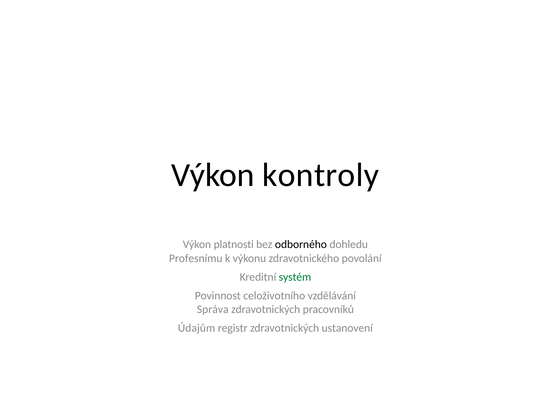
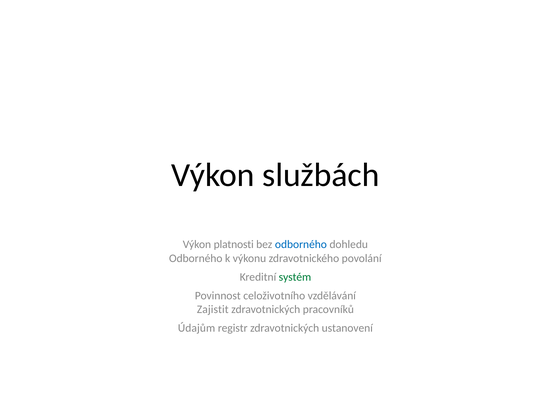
kontroly: kontroly -> službách (321, 175)
odborného colour: black -> blue (301, 245)
Profesnímu: Profesnímu -> Odborného (196, 258)
Správa: Správa -> Zajistit (213, 310)
